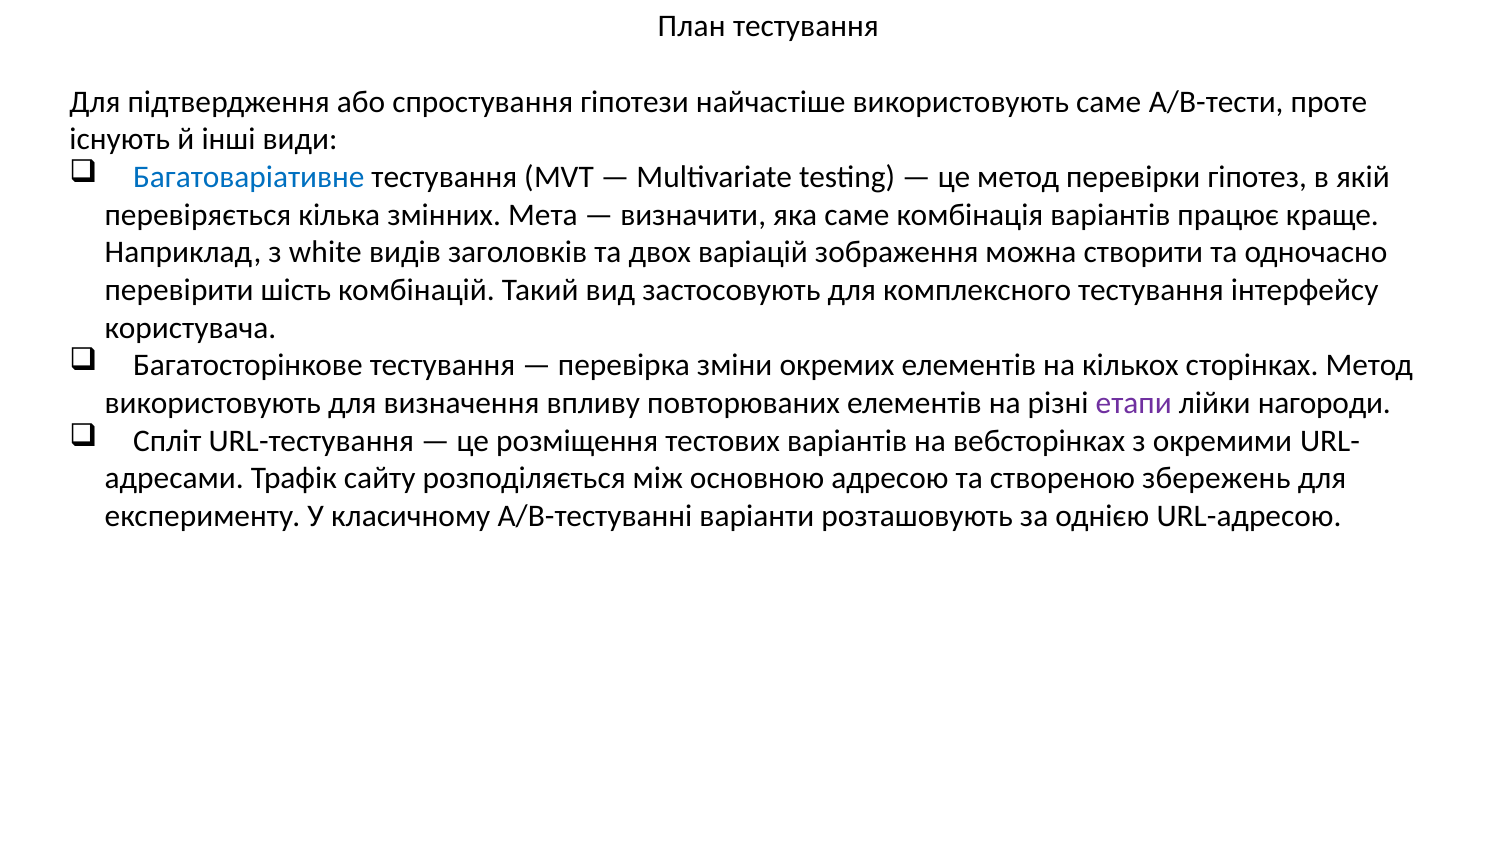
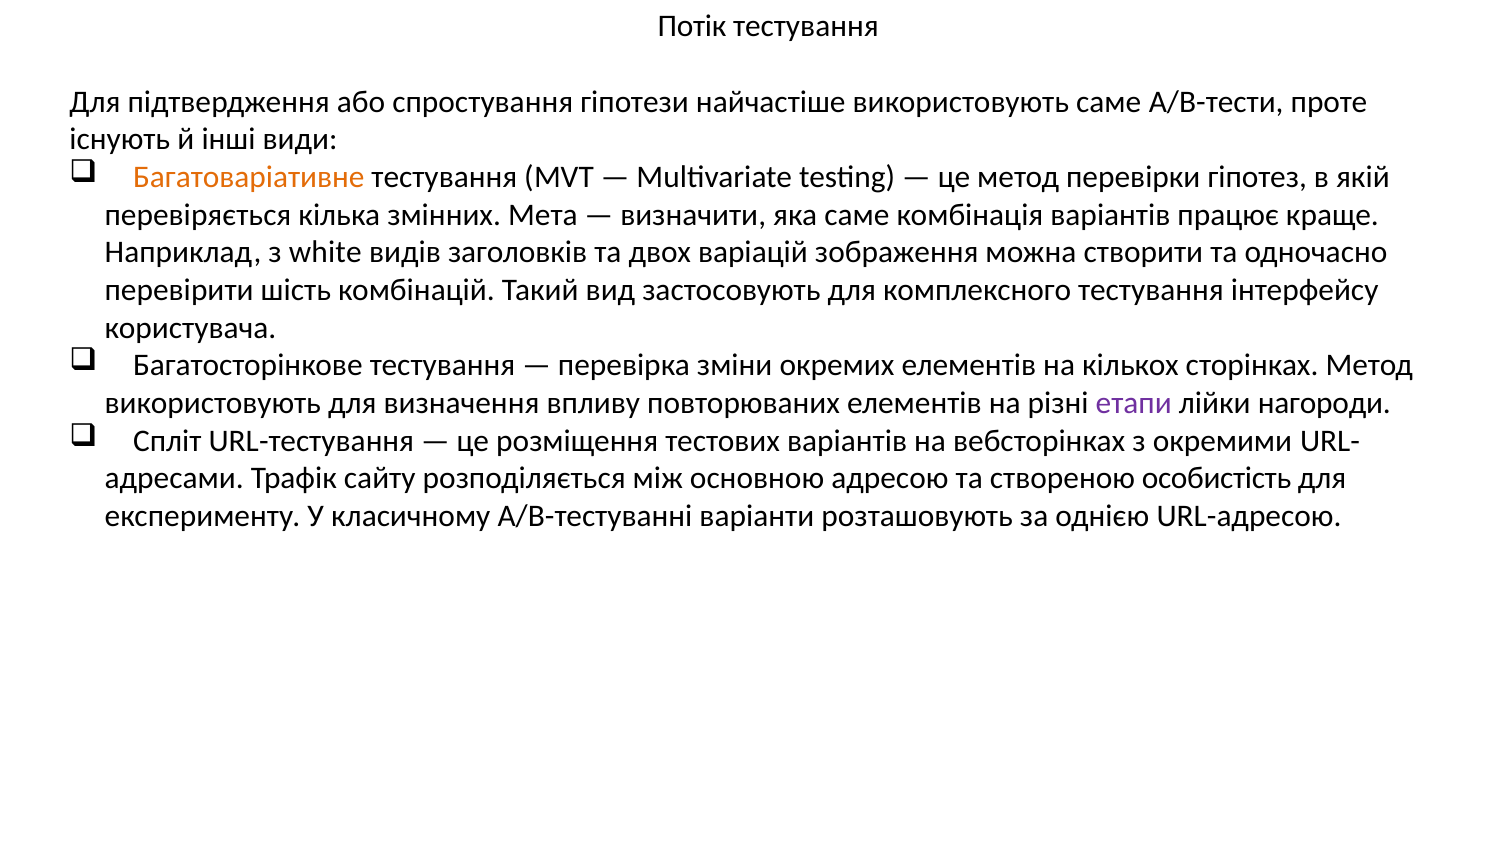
План: План -> Потік (692, 27)
Багатоваріативне colour: blue -> orange (249, 177)
збережень: збережень -> особистість (1217, 478)
